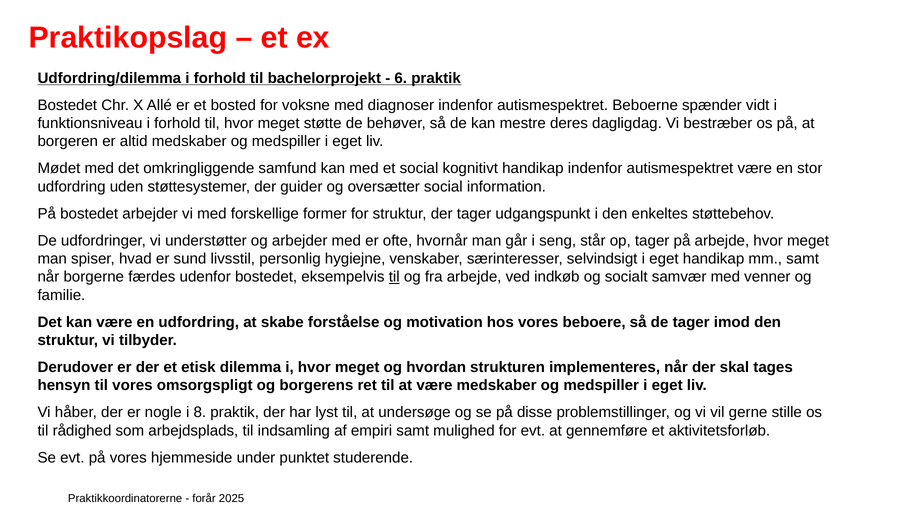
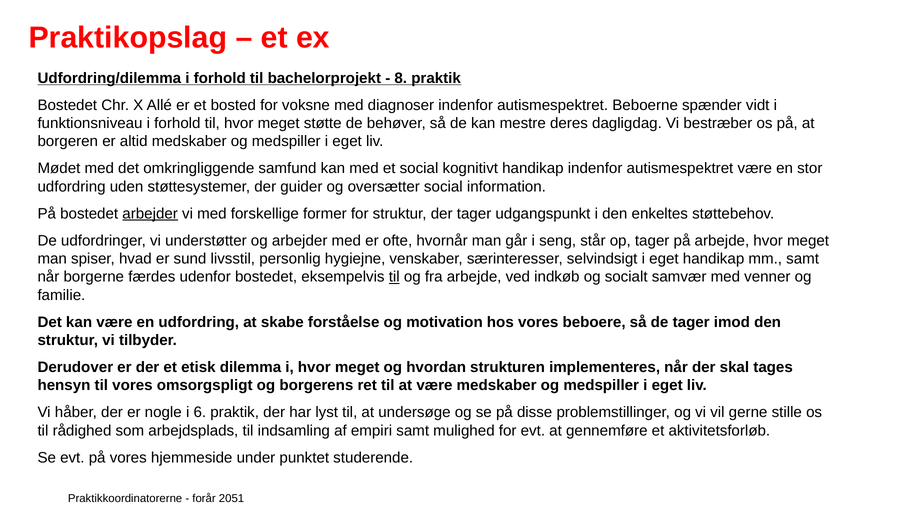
6: 6 -> 8 (401, 78)
arbejder underline: none -> present (150, 214)
8: 8 -> 6 (200, 413)
2025: 2025 -> 2051 (232, 499)
